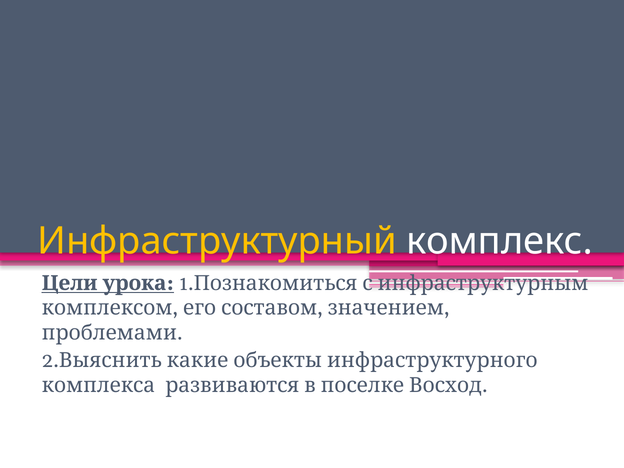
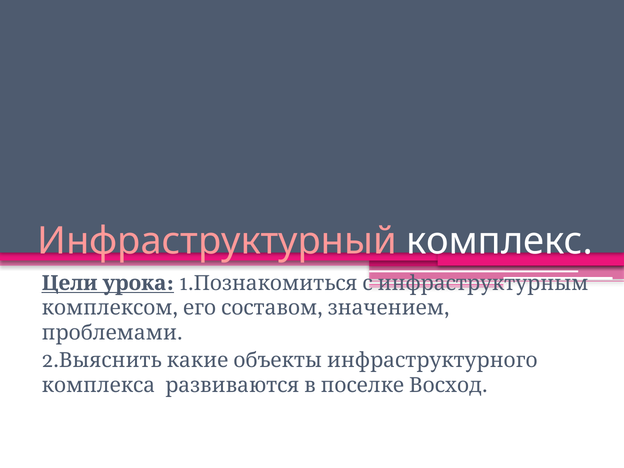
Инфраструктурный colour: yellow -> pink (217, 241)
